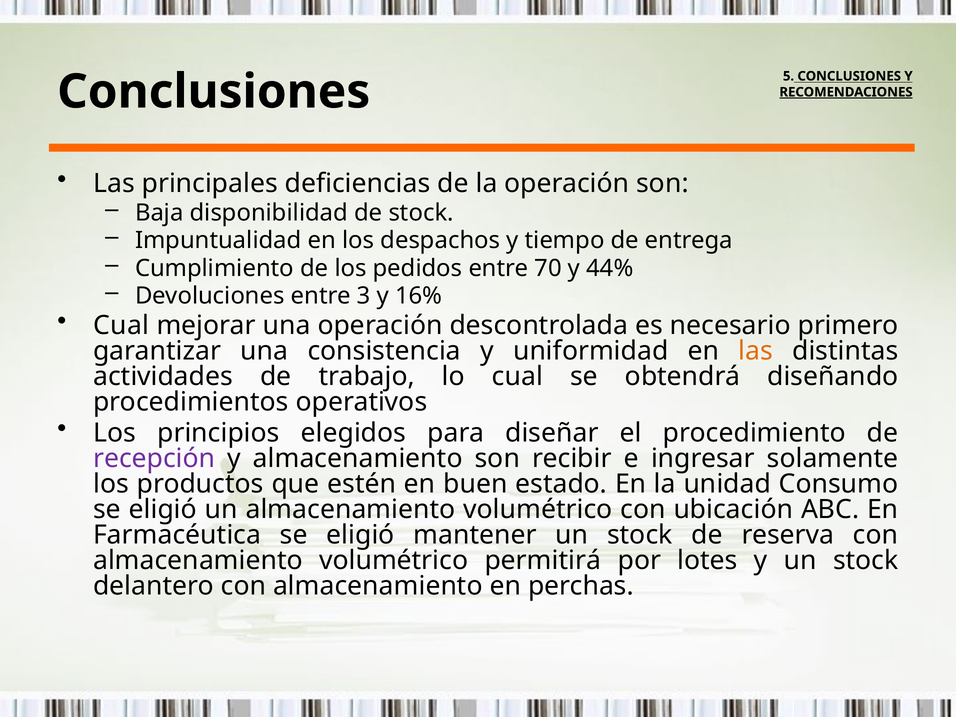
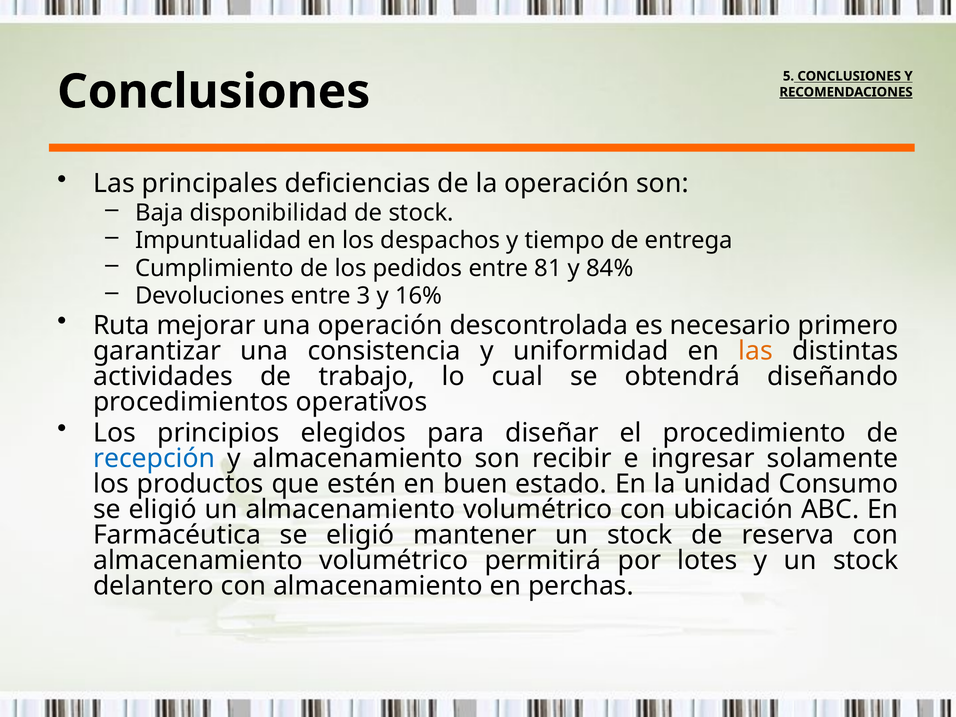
70: 70 -> 81 (548, 268)
44%: 44% -> 84% (610, 268)
Cual: Cual -> Ruta (122, 325)
recepción colour: purple -> blue (154, 458)
